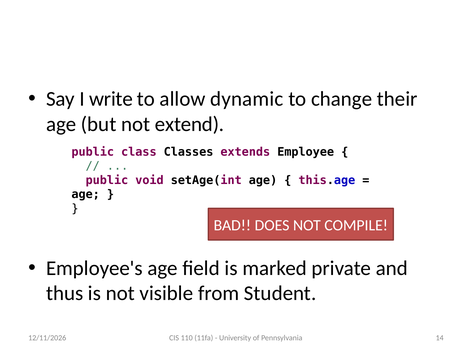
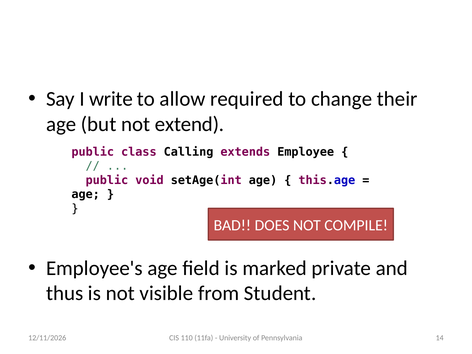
dynamic: dynamic -> required (247, 99)
Classes: Classes -> Calling (189, 152)
